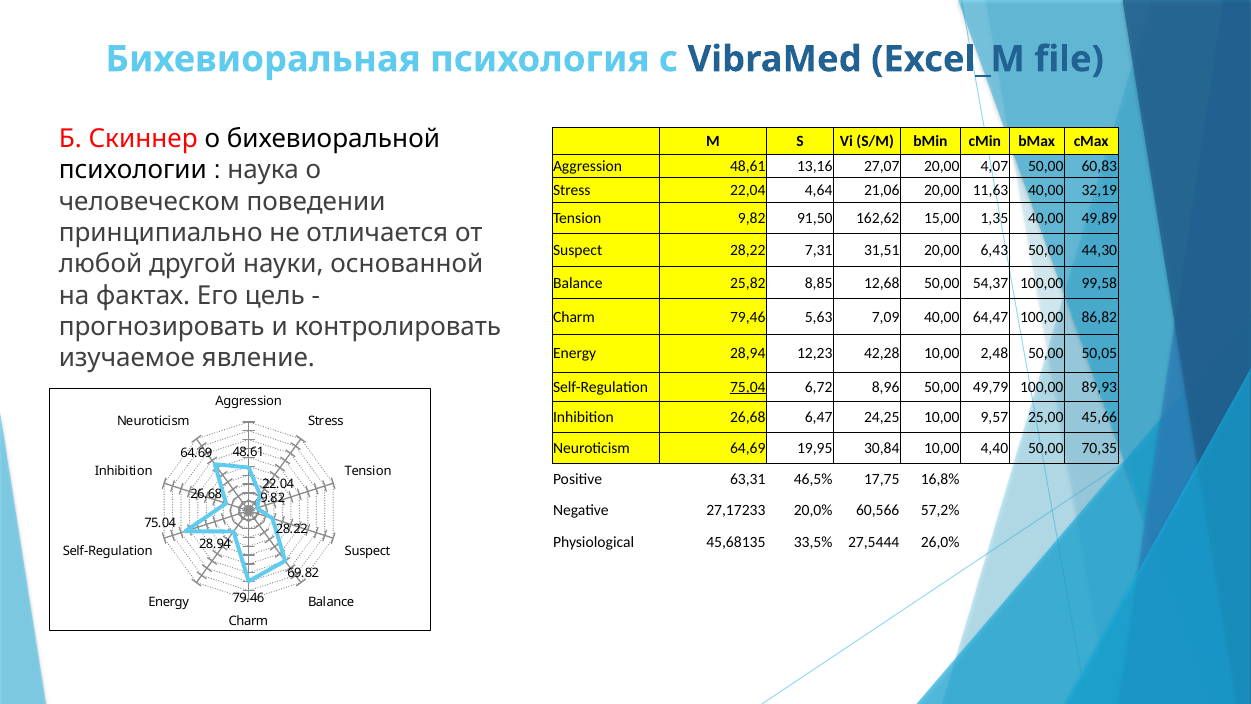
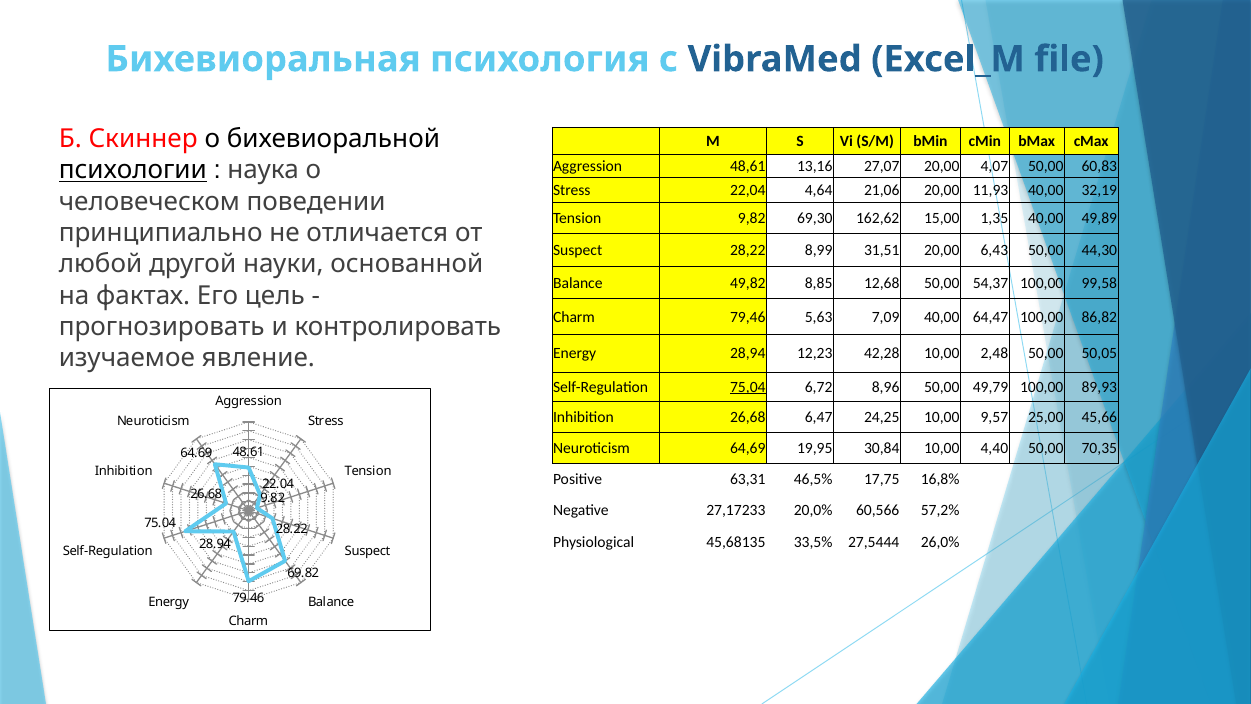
психологии underline: none -> present (133, 170)
11,63: 11,63 -> 11,93 (991, 190)
91,50: 91,50 -> 69,30 (815, 218)
7,31: 7,31 -> 8,99 (819, 250)
25,82: 25,82 -> 49,82 (748, 283)
